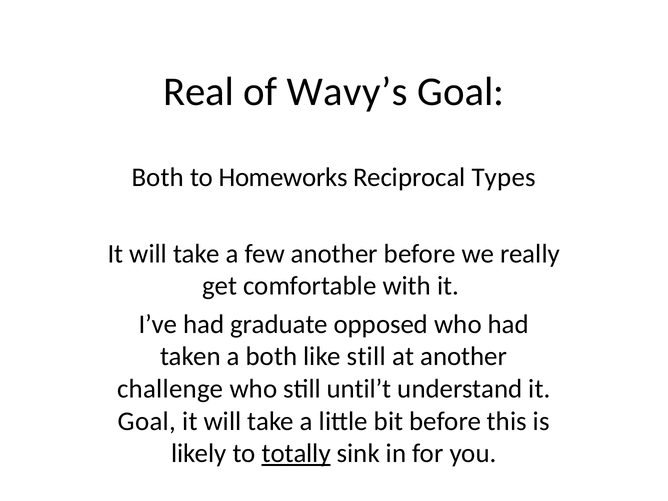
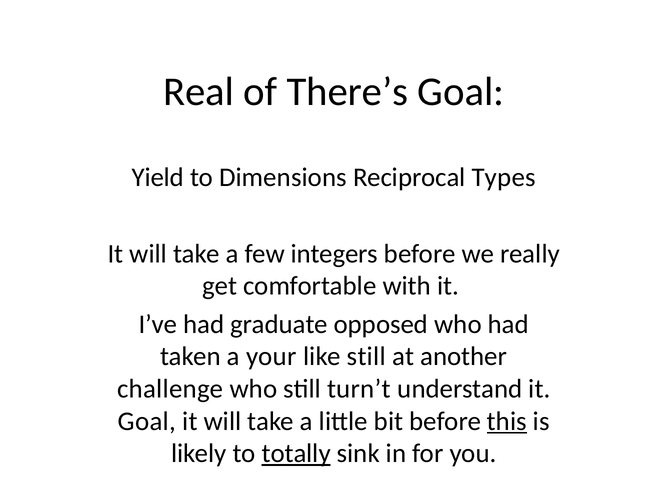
Wavy’s: Wavy’s -> There’s (347, 92)
Both: Both -> Yield (158, 177)
Homeworks: Homeworks -> Dimensions (283, 177)
few another: another -> integers (334, 254)
a both: both -> your (271, 357)
until’t: until’t -> turn’t (359, 389)
this underline: none -> present (507, 421)
